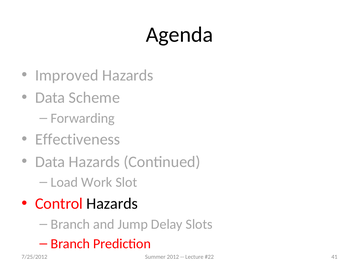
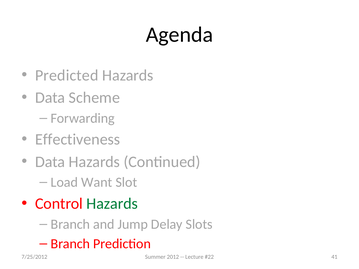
Improved: Improved -> Predicted (67, 75)
Work: Work -> Want (97, 183)
Hazards colour: black -> green (112, 204)
